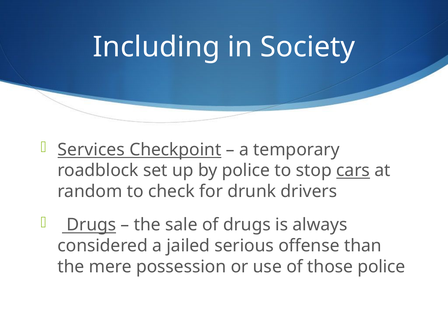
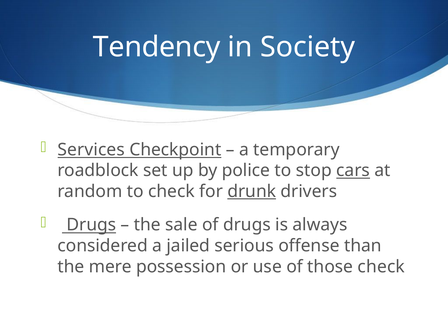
Including: Including -> Tendency (157, 47)
drunk underline: none -> present (252, 191)
those police: police -> check (381, 267)
